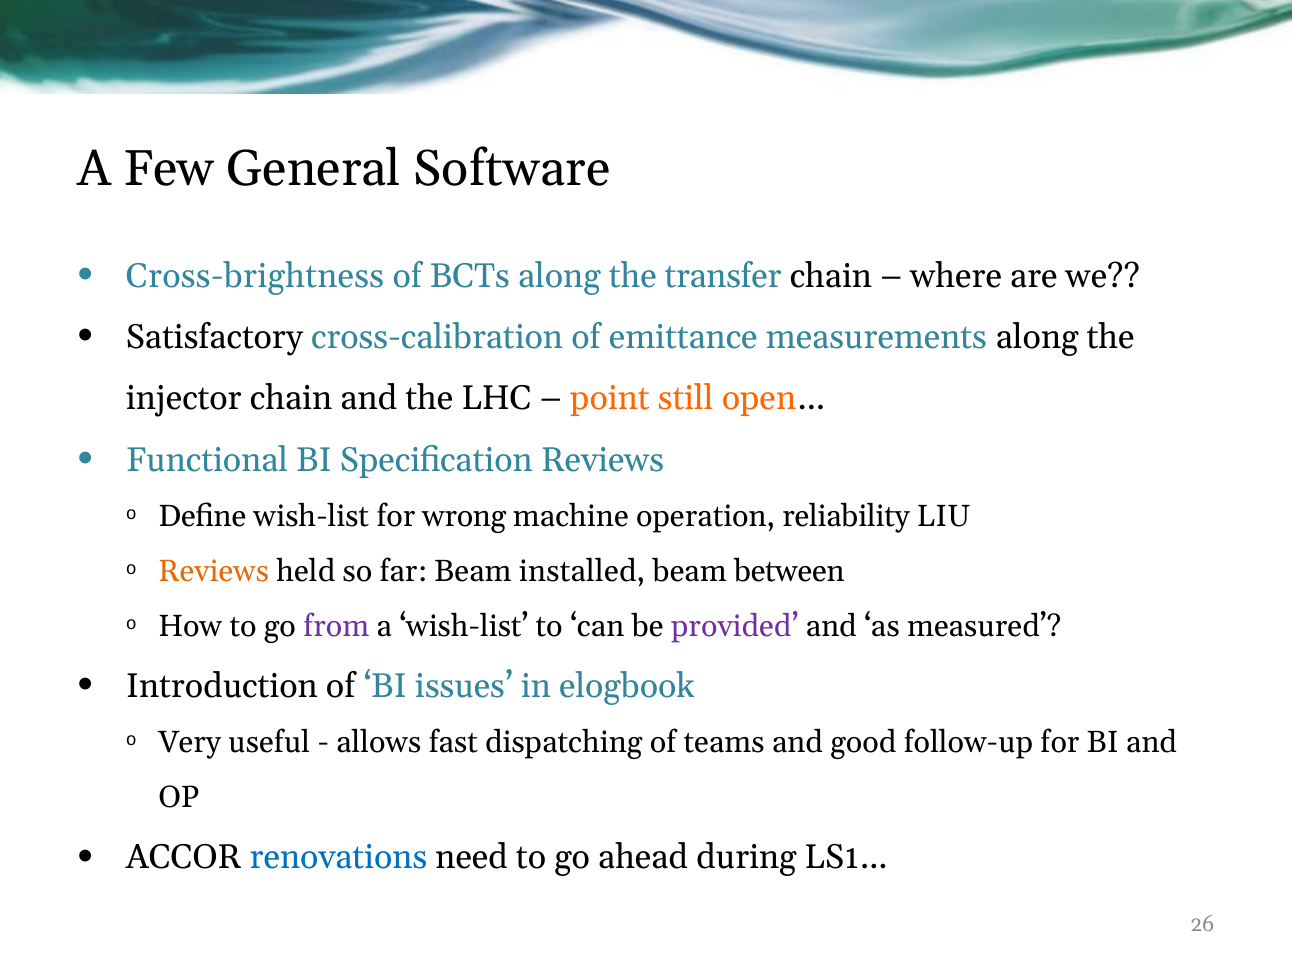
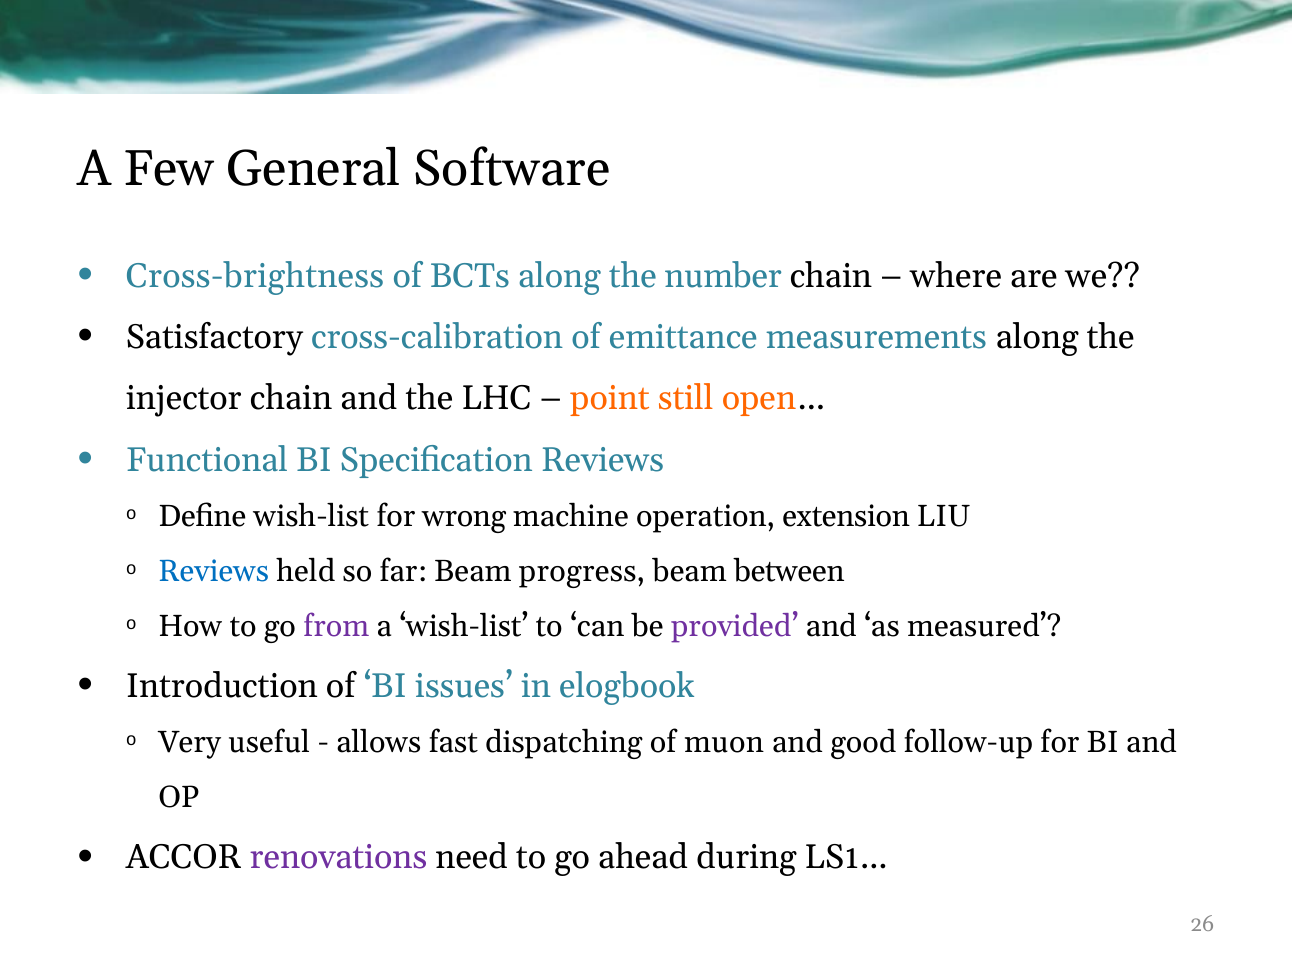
transfer: transfer -> number (723, 276)
reliability: reliability -> extension (846, 517)
Reviews colour: orange -> blue (214, 572)
installed: installed -> progress (582, 572)
teams: teams -> muon (724, 743)
renovations colour: blue -> purple (339, 857)
